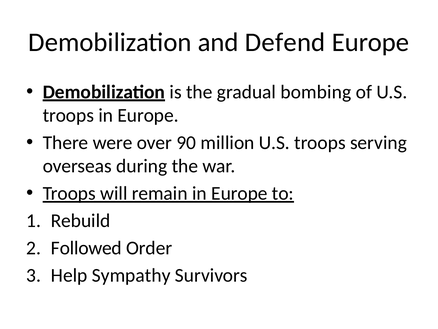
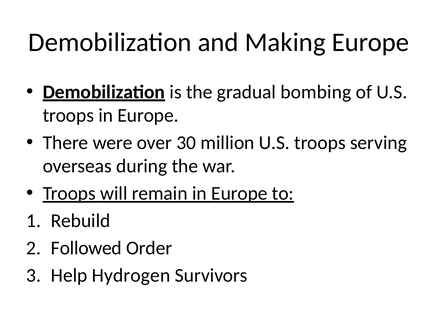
Defend: Defend -> Making (285, 42)
90: 90 -> 30 (186, 143)
Sympathy: Sympathy -> Hydrogen (131, 275)
